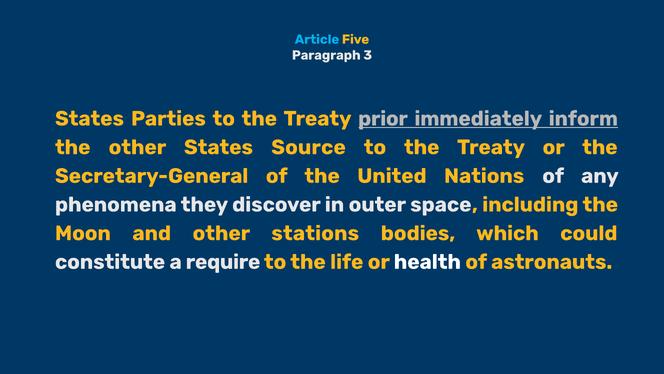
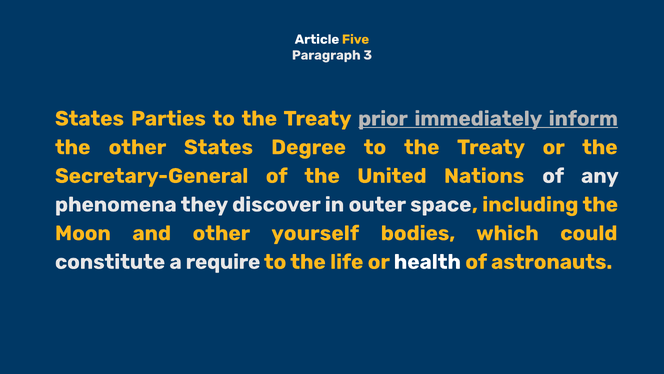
Article colour: light blue -> white (317, 39)
Source: Source -> Degree (309, 147)
stations: stations -> yourself (315, 233)
